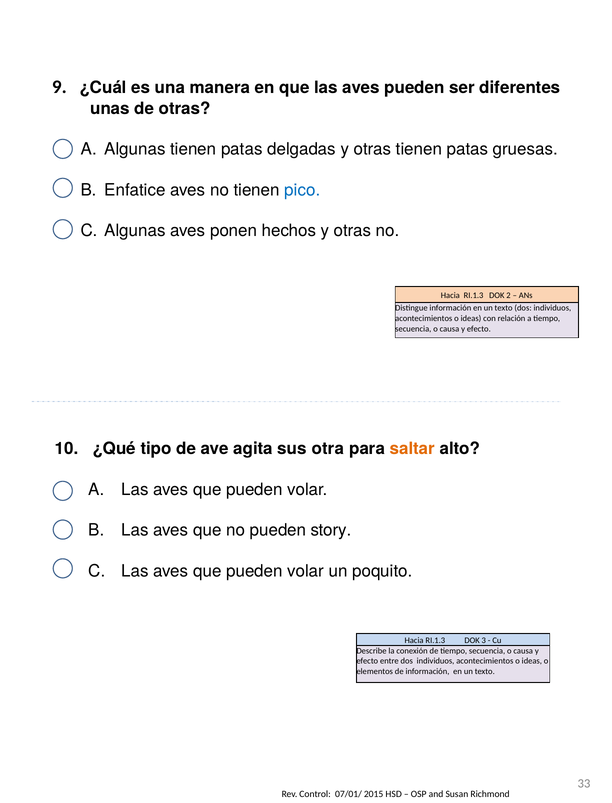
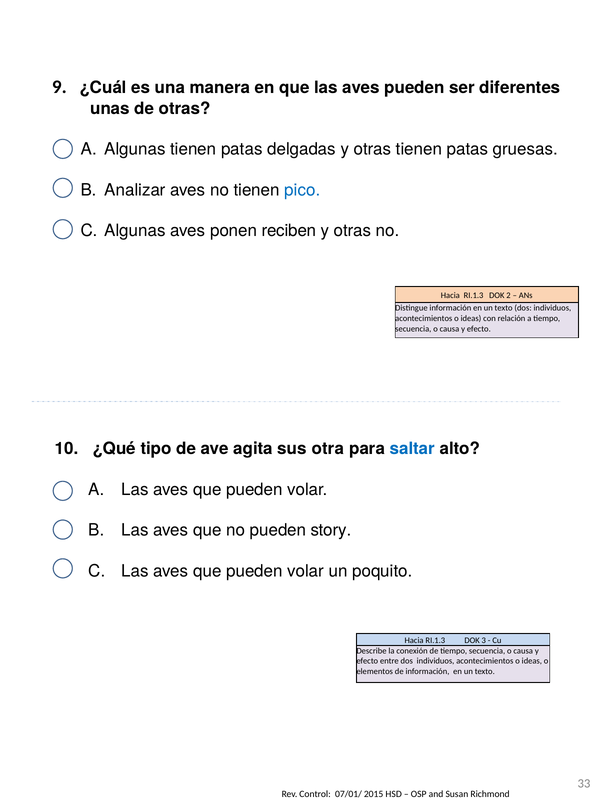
Enfatice: Enfatice -> Analizar (135, 190)
hechos: hechos -> reciben (289, 231)
saltar colour: orange -> blue (412, 449)
